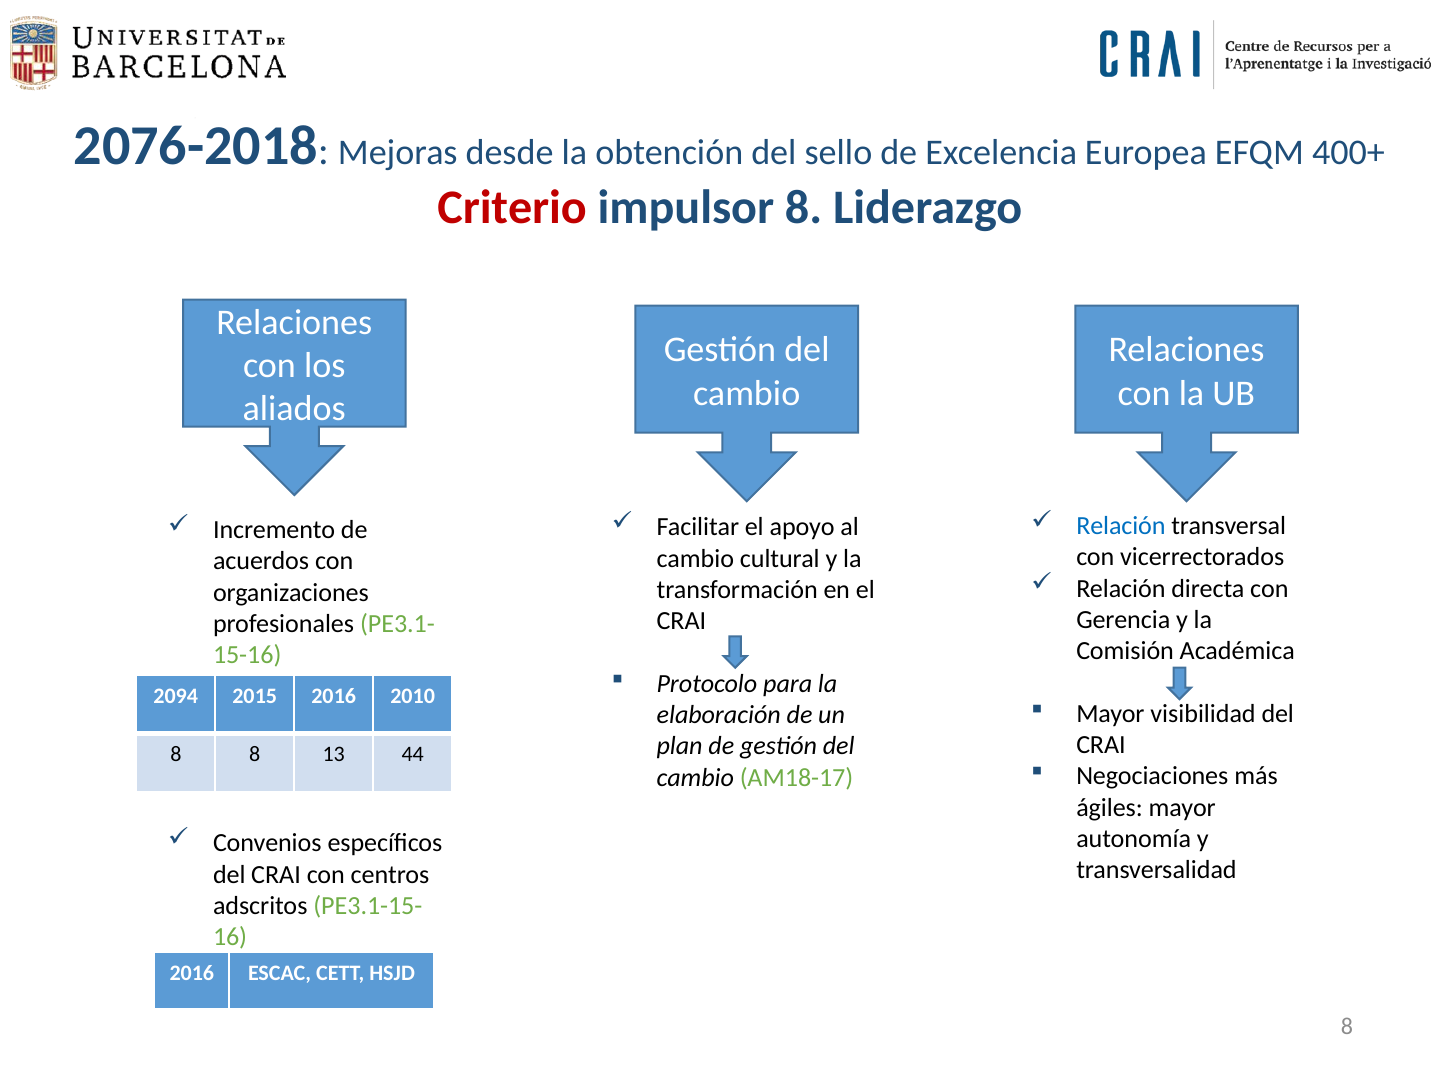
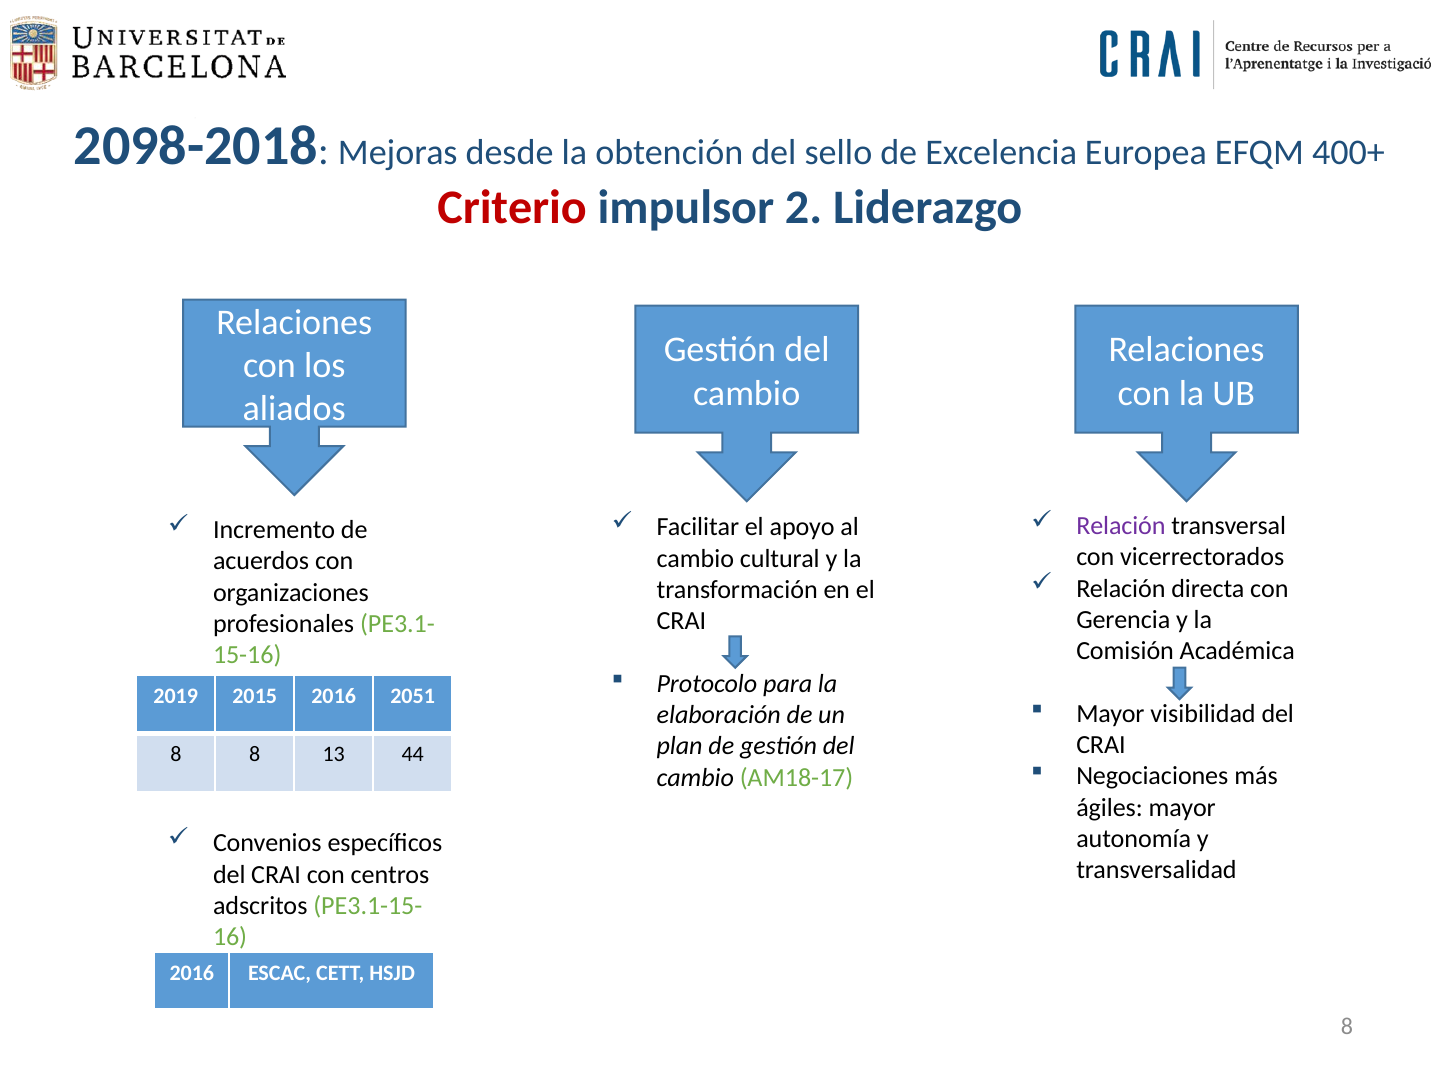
2076-2018: 2076-2018 -> 2098-2018 (196, 146)
impulsor 8: 8 -> 2 (804, 208)
Relación colour: blue -> purple (1121, 526)
2094: 2094 -> 2019 (176, 696)
2010: 2010 -> 2051 (413, 696)
